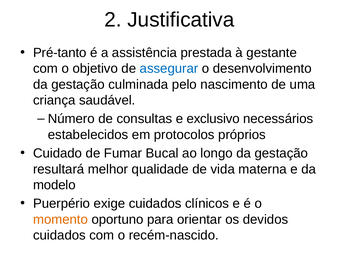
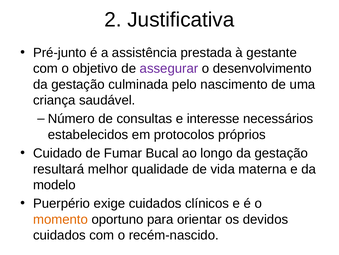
Pré-tanto: Pré-tanto -> Pré-junto (60, 53)
assegurar colour: blue -> purple (169, 68)
exclusivo: exclusivo -> interesse (213, 119)
